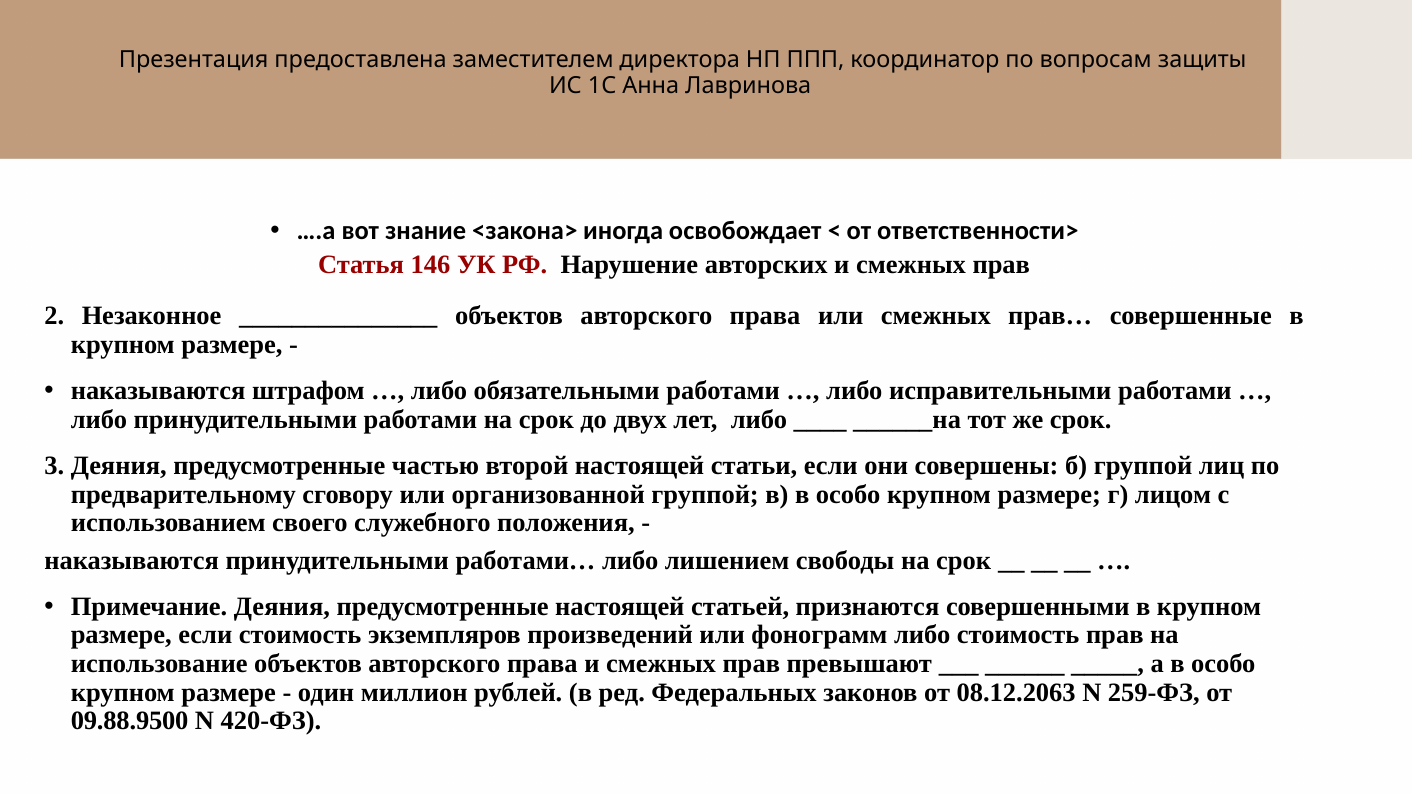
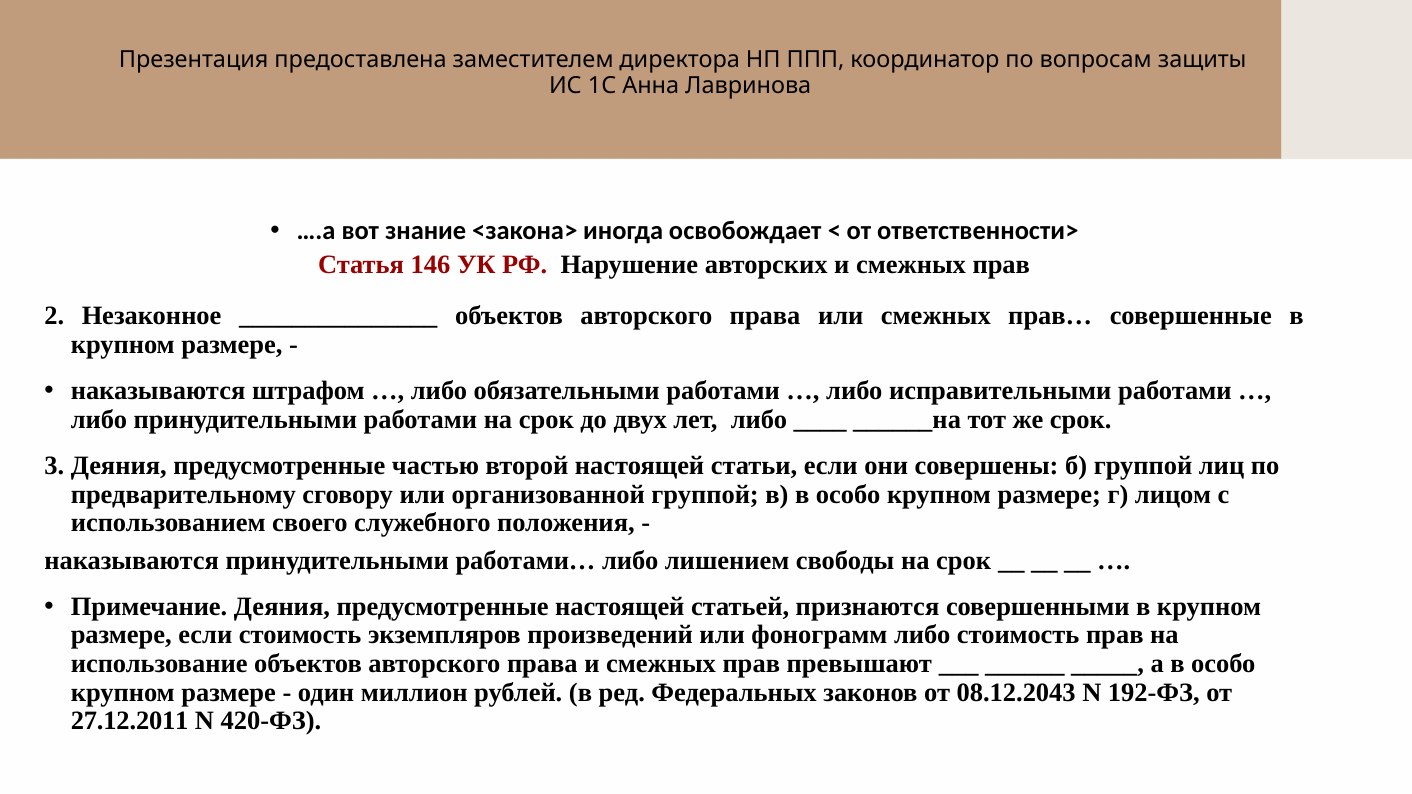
08.12.2063: 08.12.2063 -> 08.12.2043 (1016, 693)
259-ФЗ: 259-ФЗ -> 192-ФЗ (1154, 693)
09.88.9500: 09.88.9500 -> 27.12.2011 (130, 721)
